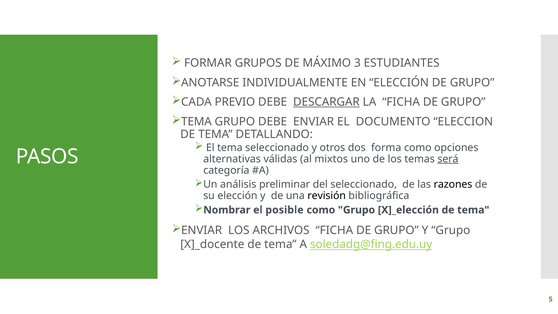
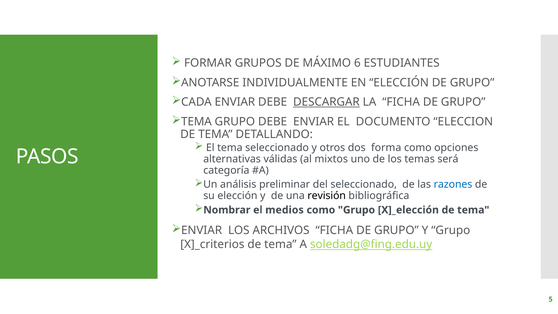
3: 3 -> 6 (357, 63)
CADA PREVIO: PREVIO -> ENVIAR (235, 102)
será underline: present -> none (448, 159)
razones colour: black -> blue (453, 184)
posible: posible -> medios (284, 210)
X]_docente: X]_docente -> X]_criterios (212, 244)
